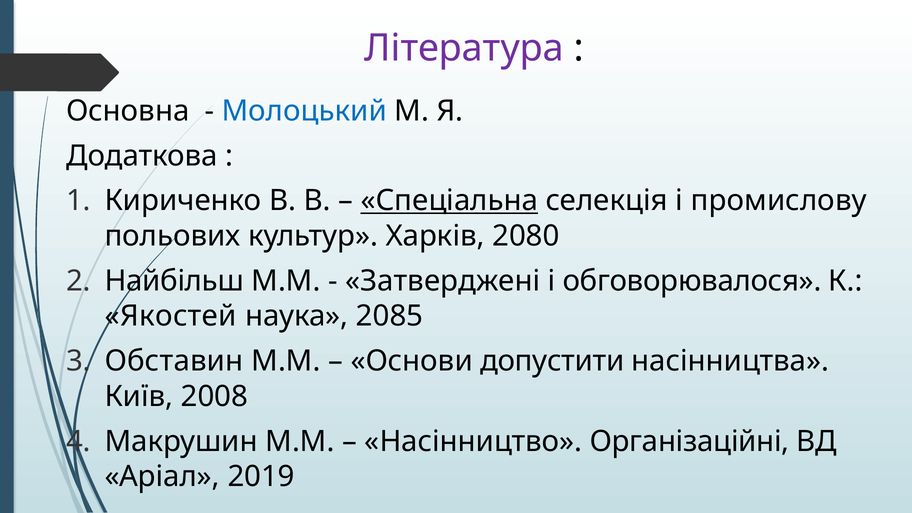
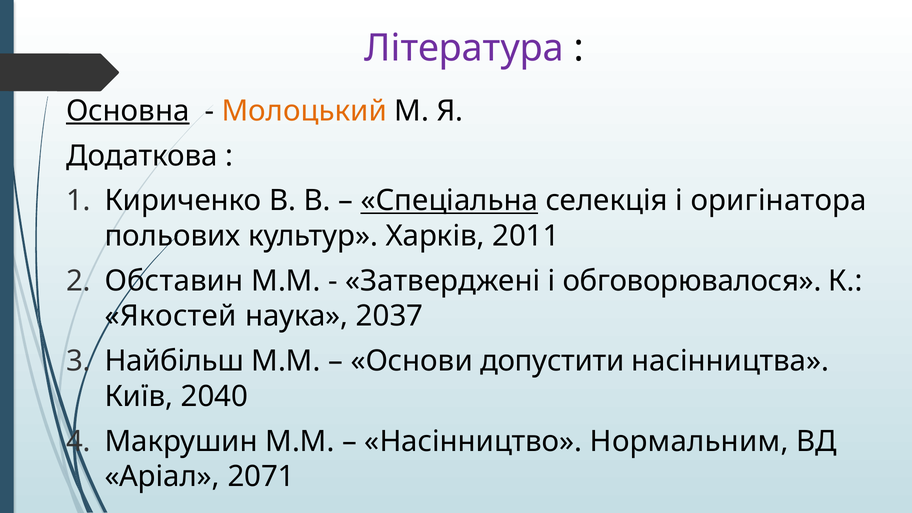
Основна underline: none -> present (128, 111)
Молоцький colour: blue -> orange (304, 111)
промислову: промислову -> оригінатора (779, 201)
2080: 2080 -> 2011 (526, 236)
Найбільш: Найбільш -> Обставин (174, 281)
2085: 2085 -> 2037 (390, 316)
Обставин: Обставин -> Найбільш (174, 361)
2008: 2008 -> 2040 (215, 396)
Організаційні: Організаційні -> Нормальним (689, 441)
2019: 2019 -> 2071 (261, 477)
